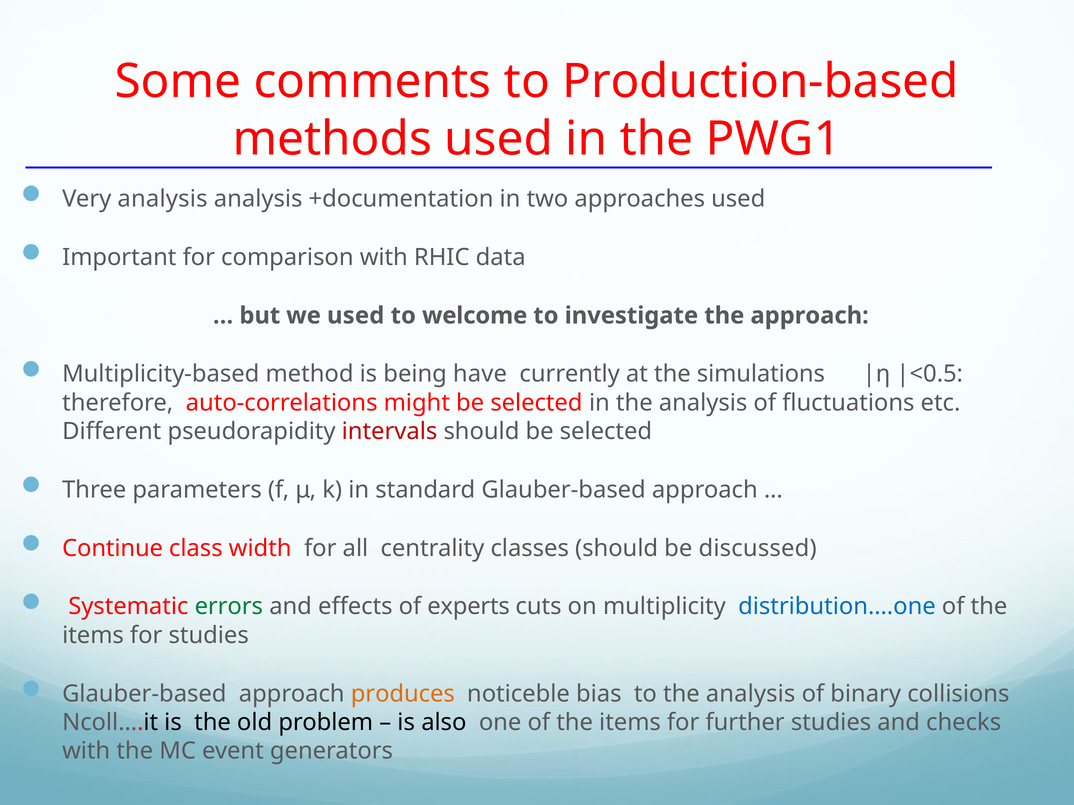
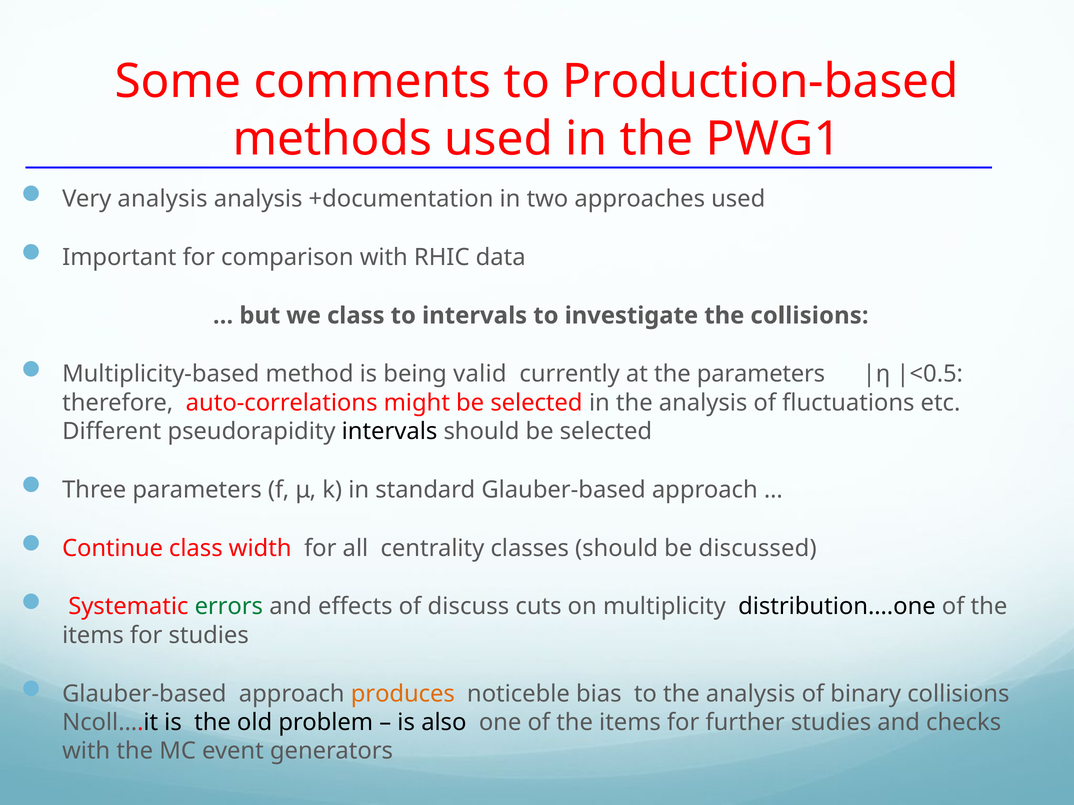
we used: used -> class (356, 316)
to welcome: welcome -> intervals (475, 316)
the approach: approach -> collisions (810, 316)
have: have -> valid (480, 374)
the simulations: simulations -> parameters (761, 374)
intervals colour: red -> black (389, 432)
experts: experts -> discuss (468, 607)
distribution….one colour: blue -> black (837, 607)
